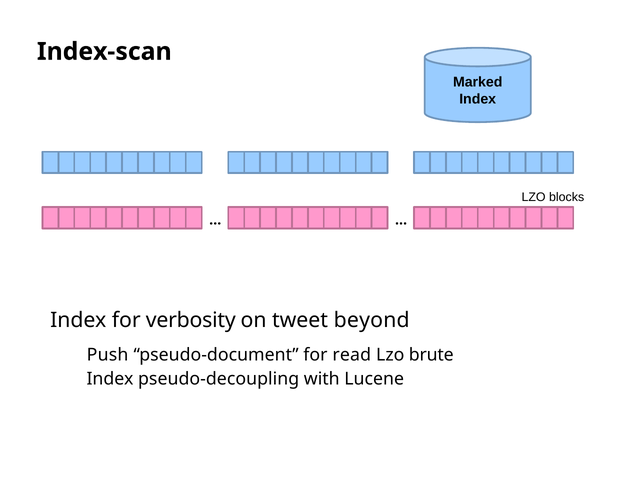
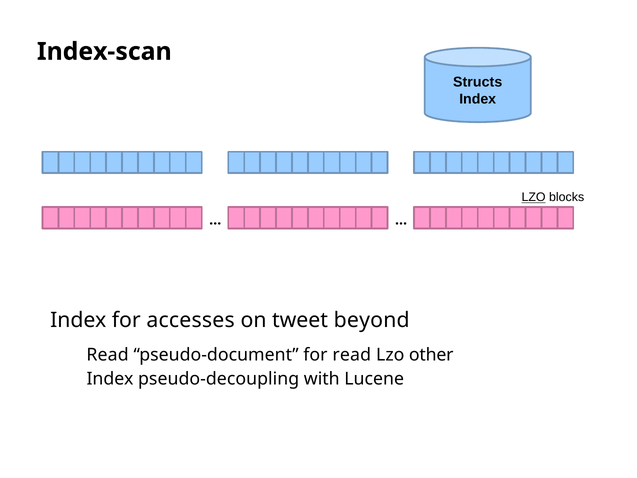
Marked: Marked -> Structs (478, 82)
LZO underline: none -> present (534, 197)
verbosity: verbosity -> accesses (191, 320)
Push: Push -> Read (108, 355)
brute: brute -> other (431, 355)
